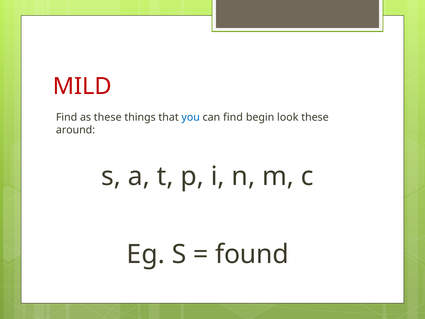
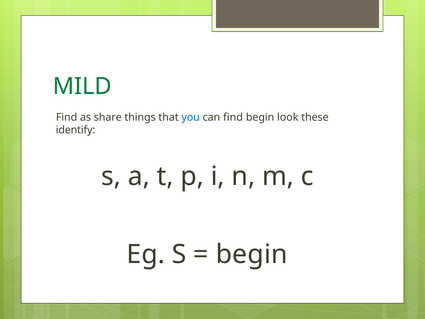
MILD colour: red -> green (82, 86)
as these: these -> share (108, 117)
around: around -> identify (76, 130)
found: found -> begin (252, 254)
